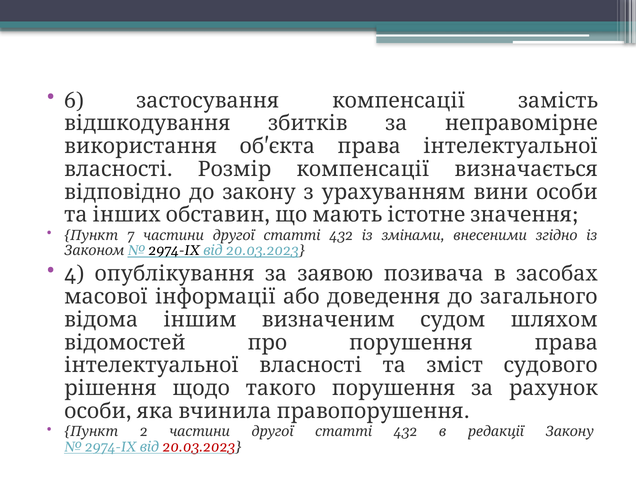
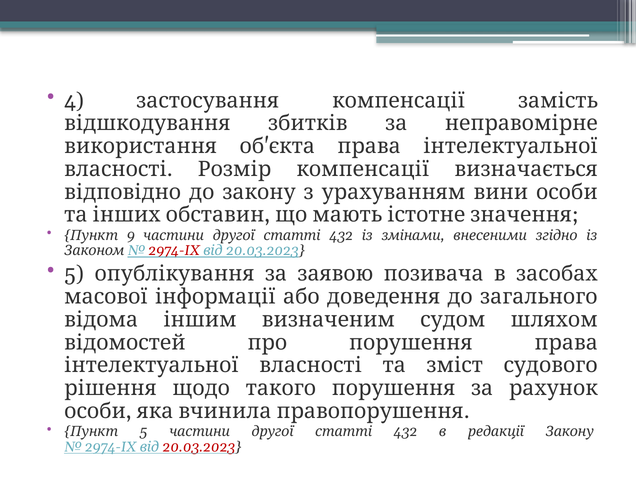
6: 6 -> 4 (74, 101)
7: 7 -> 9 (131, 236)
2974-IX colour: black -> red (174, 251)
4: 4 -> 5 (74, 274)
2: 2 -> 5 (144, 432)
